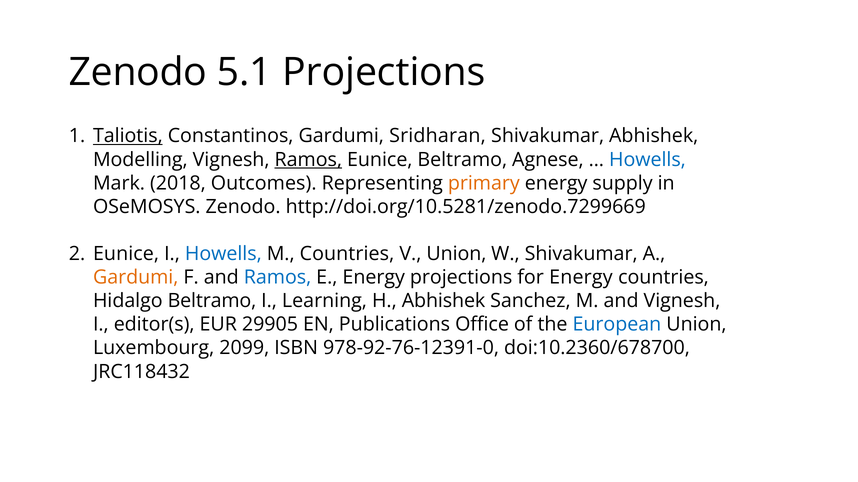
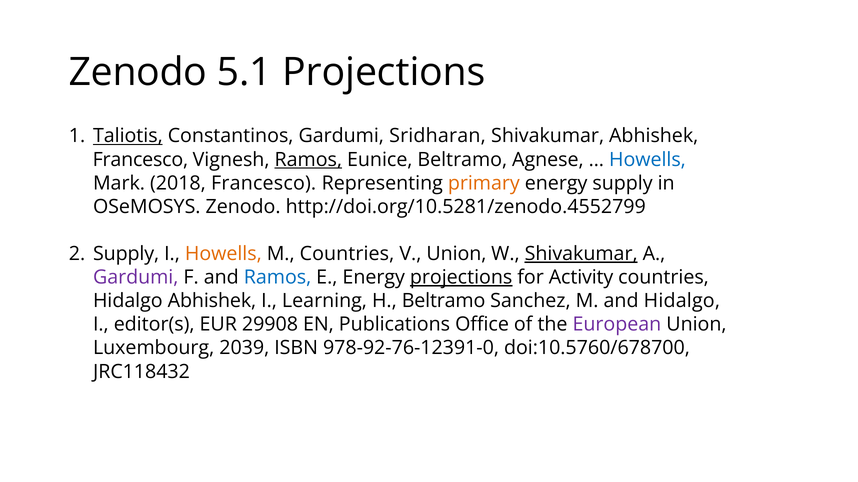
Modelling: Modelling -> Francesco (140, 160)
2018 Outcomes: Outcomes -> Francesco (264, 183)
http://doi.org/10.5281/zenodo.7299669: http://doi.org/10.5281/zenodo.7299669 -> http://doi.org/10.5281/zenodo.4552799 (466, 207)
Eunice: Eunice -> Supply (126, 254)
Howells colour: blue -> orange (223, 254)
Shivakumar underline: none -> present (581, 254)
Gardumi colour: orange -> purple (136, 278)
projections underline: none -> present (461, 278)
for Energy: Energy -> Activity (581, 278)
Hidalgo Beltramo: Beltramo -> Abhishek (212, 301)
H Abhishek: Abhishek -> Beltramo (444, 301)
and Vignesh: Vignesh -> Hidalgo (682, 301)
29905: 29905 -> 29908 (270, 325)
European colour: blue -> purple (617, 325)
2099: 2099 -> 2039 (244, 348)
doi:10.2360/678700: doi:10.2360/678700 -> doi:10.5760/678700 (597, 348)
